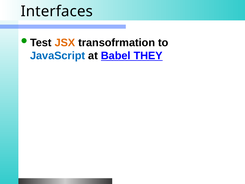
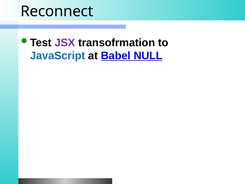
Interfaces: Interfaces -> Reconnect (57, 11)
JSX colour: orange -> purple (65, 43)
THEY: THEY -> NULL (148, 56)
